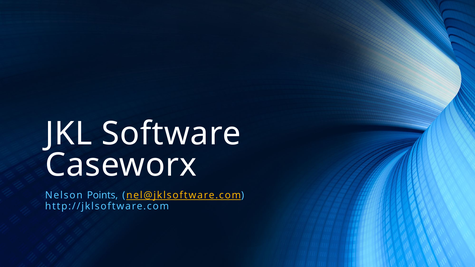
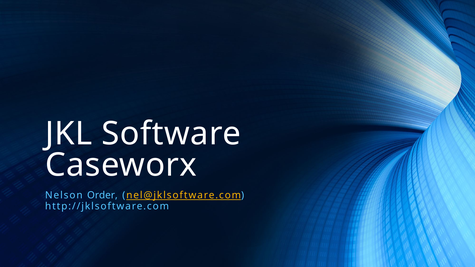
Points: Points -> Order (102, 195)
